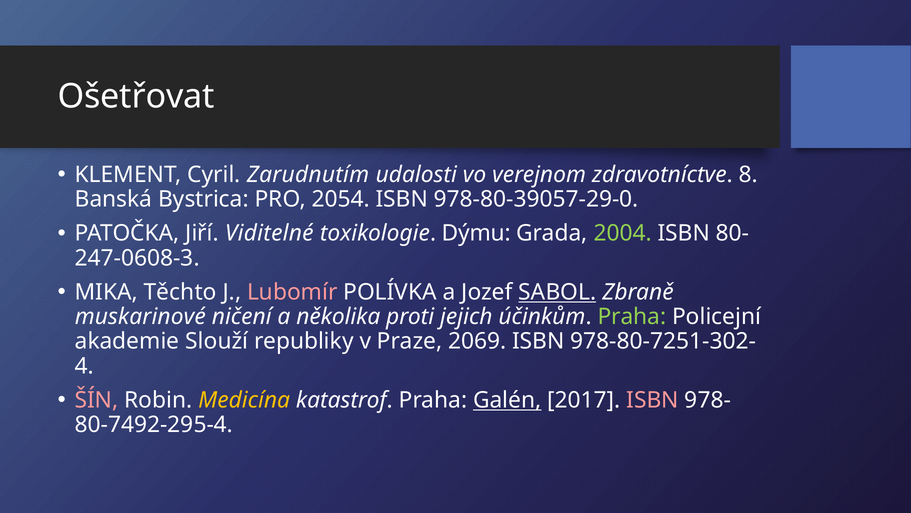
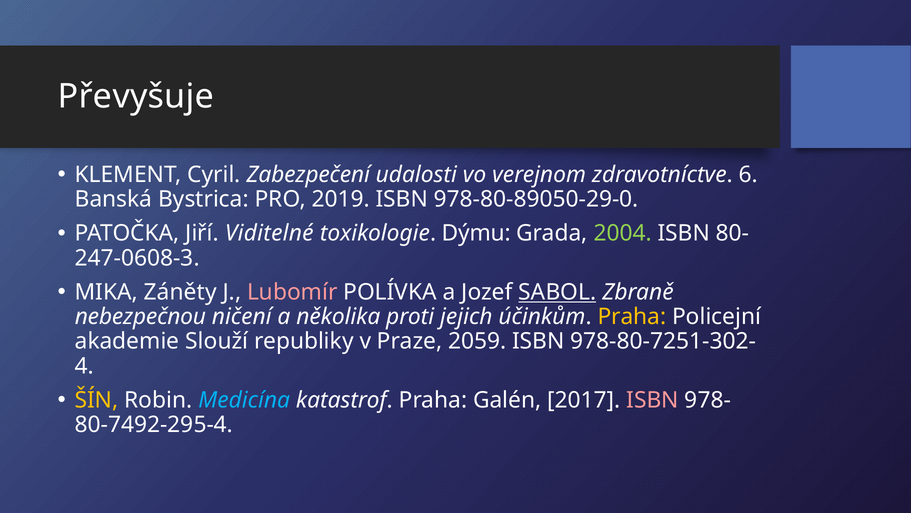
Ošetřovat: Ošetřovat -> Převyšuje (136, 96)
Zarudnutím: Zarudnutím -> Zabezpečení (308, 175)
8: 8 -> 6 (748, 175)
2054: 2054 -> 2019 (341, 199)
978-80-39057-29-0: 978-80-39057-29-0 -> 978-80-89050-29-0 (536, 199)
Těchto: Těchto -> Záněty (180, 292)
muskarinové: muskarinové -> nebezpečnou (140, 316)
Praha colour: light green -> yellow (632, 316)
2069: 2069 -> 2059 (477, 341)
ŠÍN colour: pink -> yellow (97, 400)
Medicína colour: yellow -> light blue (244, 400)
Galén underline: present -> none (507, 400)
